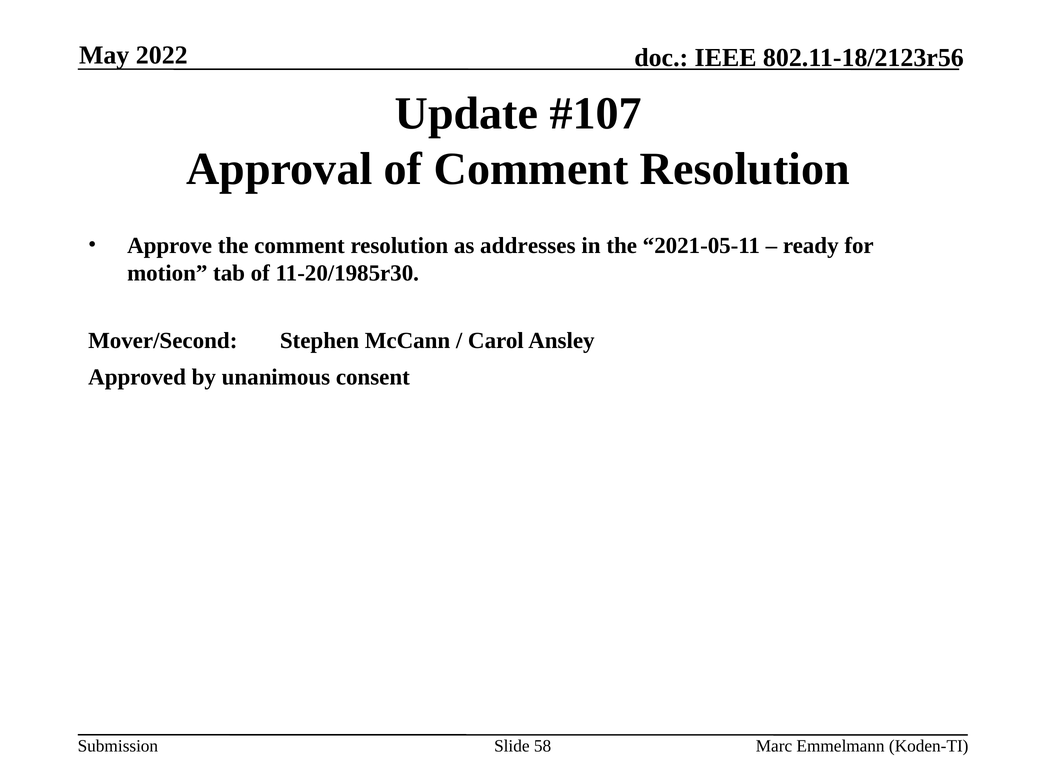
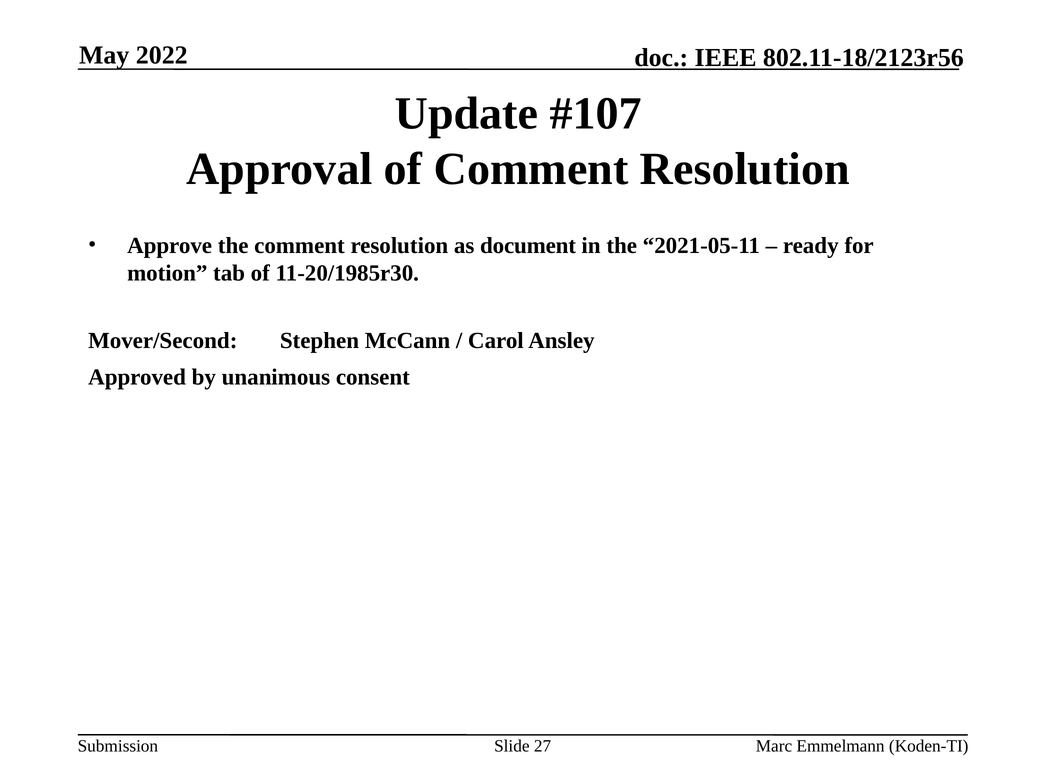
addresses: addresses -> document (528, 245)
58: 58 -> 27 (543, 746)
